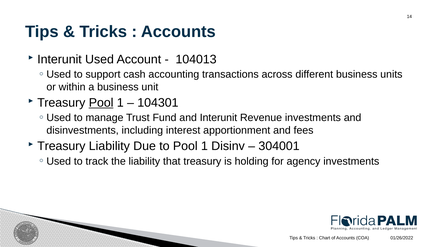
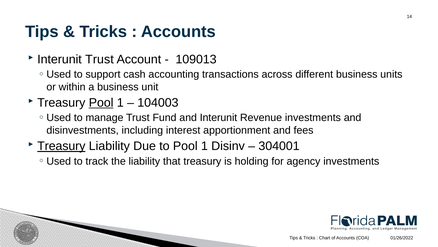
Interunit Used: Used -> Trust (99, 59)
104013: 104013 -> 109013 (196, 59)
104301: 104301 -> 104003 (158, 102)
Treasury underline: none -> present (61, 146)
